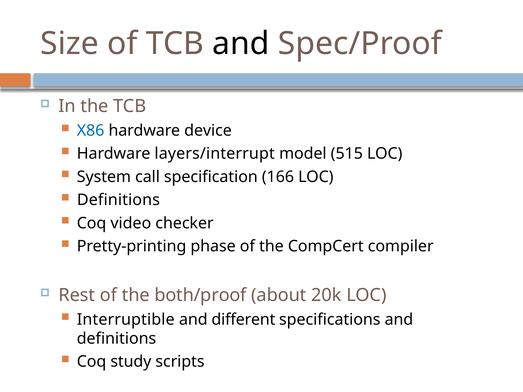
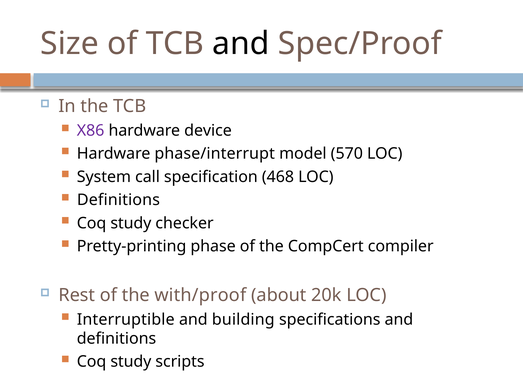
X86 colour: blue -> purple (91, 131)
layers/interrupt: layers/interrupt -> phase/interrupt (215, 154)
515: 515 -> 570 (347, 154)
166: 166 -> 468 (278, 177)
video: video -> study (131, 223)
both/proof: both/proof -> with/proof (200, 295)
different: different -> building (243, 320)
